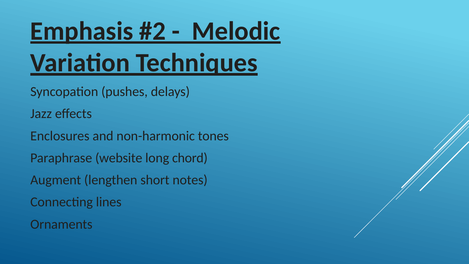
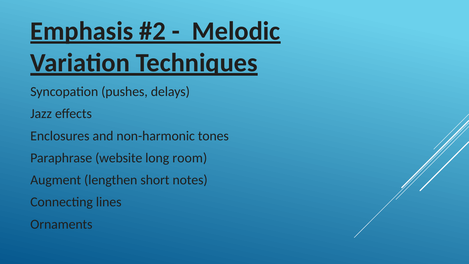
chord: chord -> room (190, 158)
